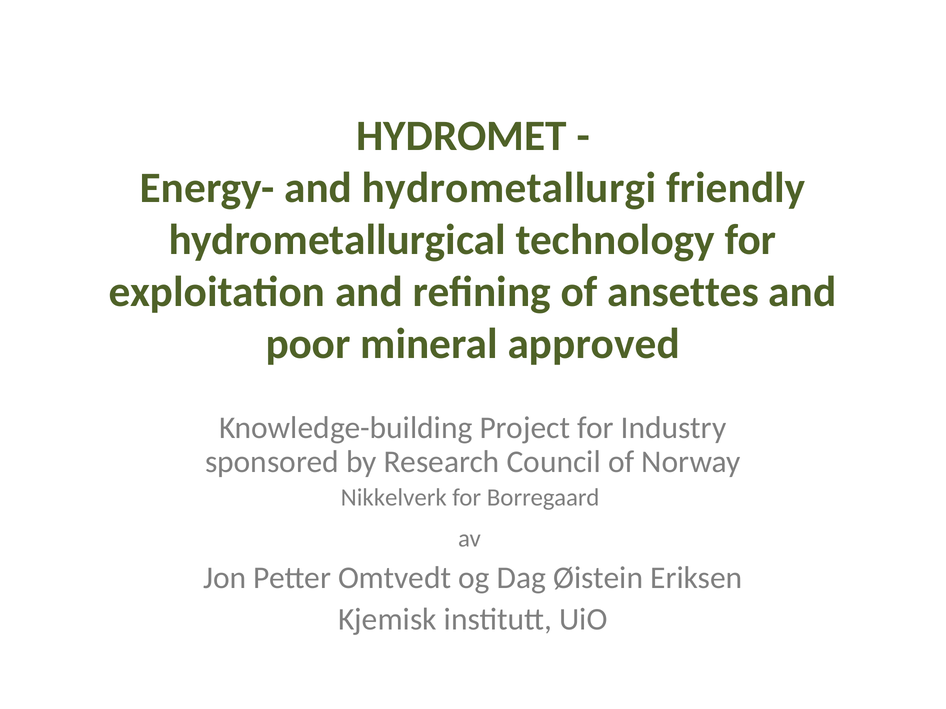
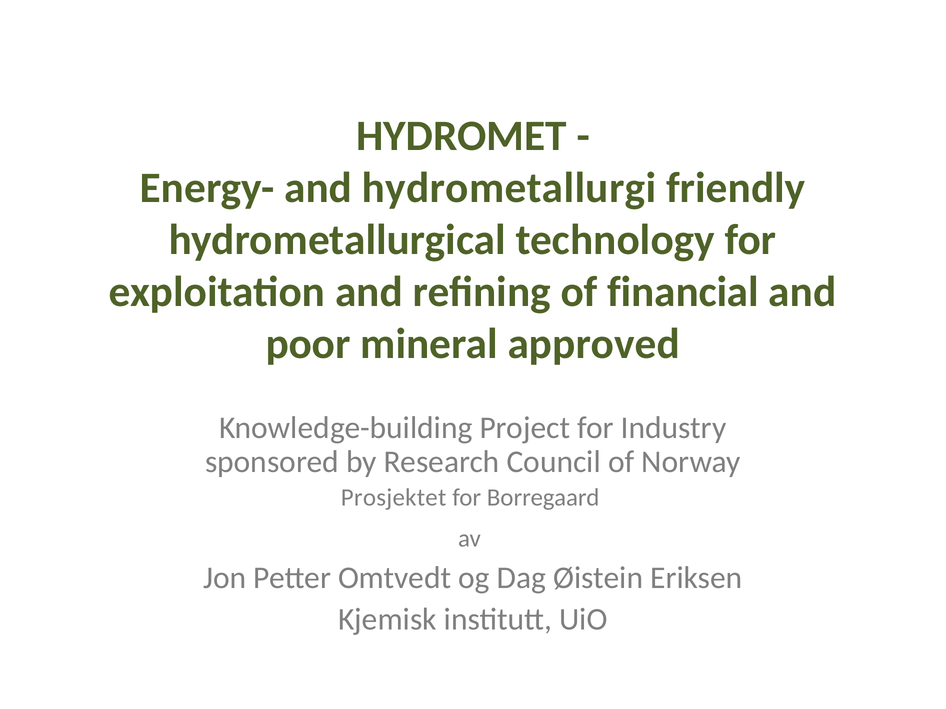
ansettes: ansettes -> financial (683, 292)
Nikkelverk: Nikkelverk -> Prosjektet (394, 498)
